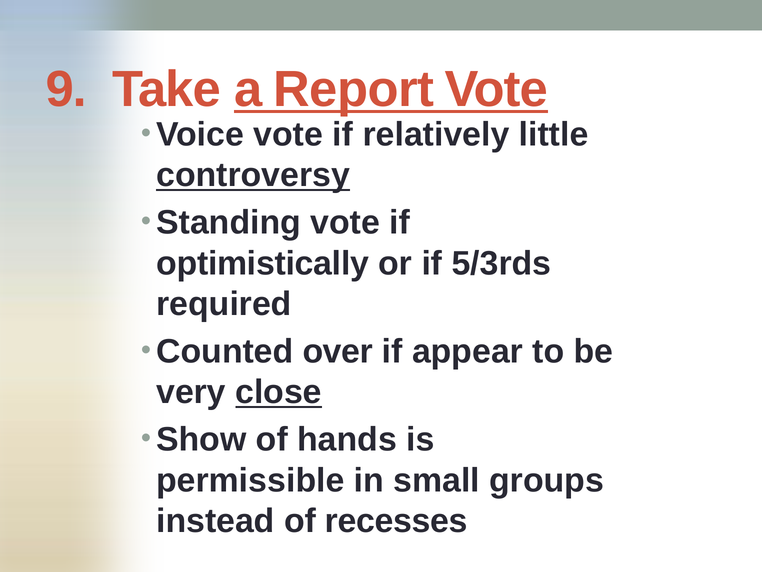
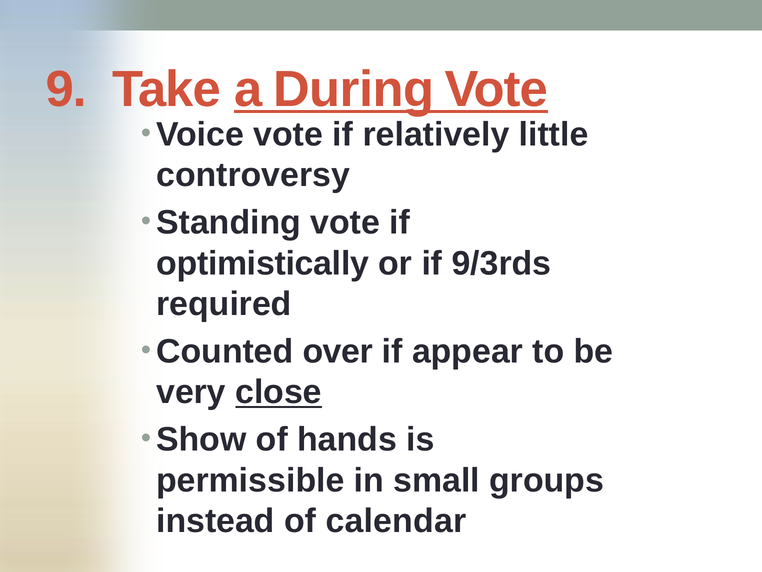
Report: Report -> During (354, 89)
controversy underline: present -> none (253, 175)
5/3rds: 5/3rds -> 9/3rds (501, 263)
recesses: recesses -> calendar (396, 521)
